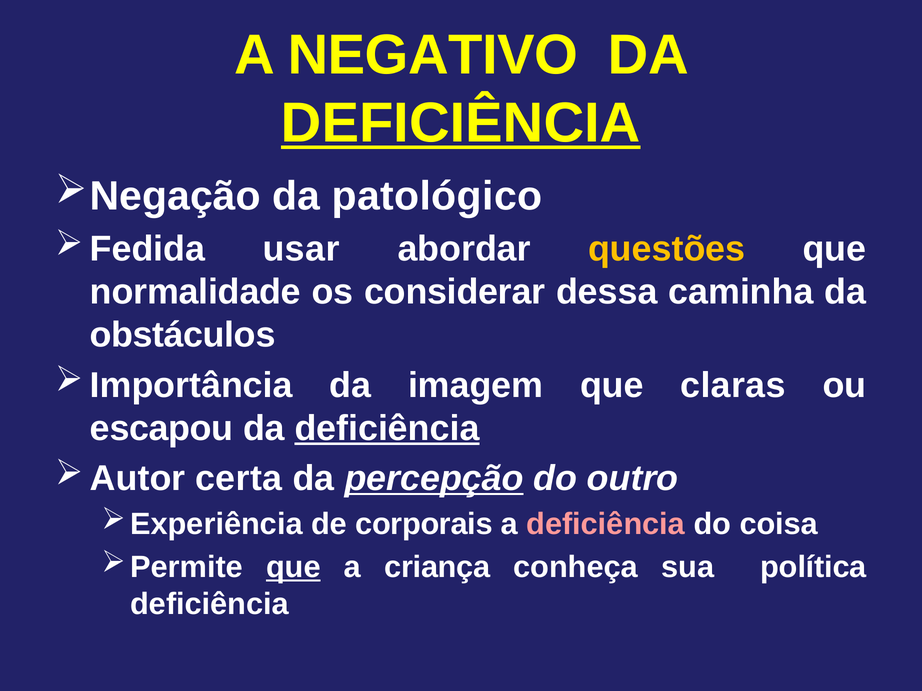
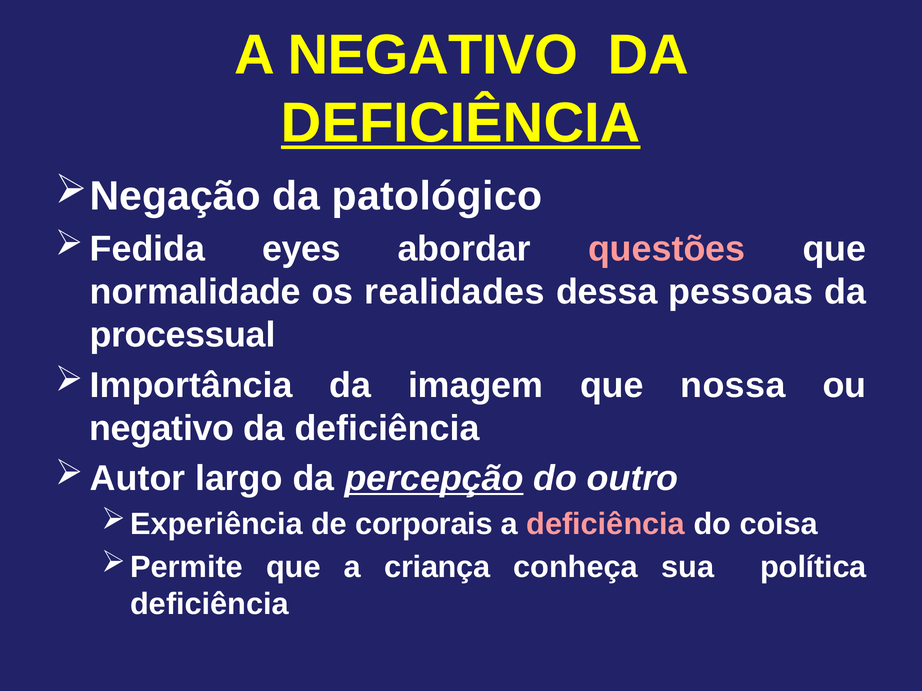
usar: usar -> eyes (301, 249)
questões colour: yellow -> pink (667, 249)
considerar: considerar -> realidades (454, 292)
caminha: caminha -> pessoas (741, 292)
obstáculos: obstáculos -> processual (182, 335)
claras: claras -> nossa (733, 386)
escapou: escapou -> negativo (162, 429)
deficiência underline: present -> none (387, 429)
certa: certa -> largo (239, 479)
que underline: present -> none (293, 568)
